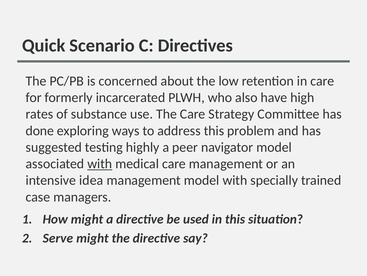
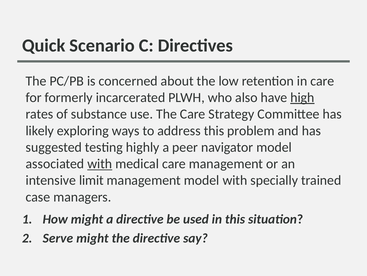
high underline: none -> present (302, 97)
done: done -> likely (40, 130)
idea: idea -> limit (91, 180)
